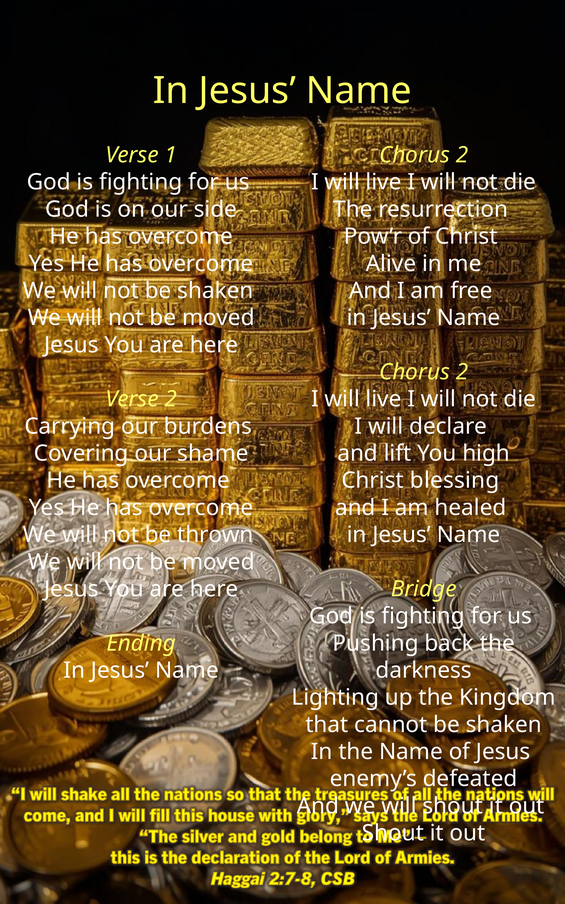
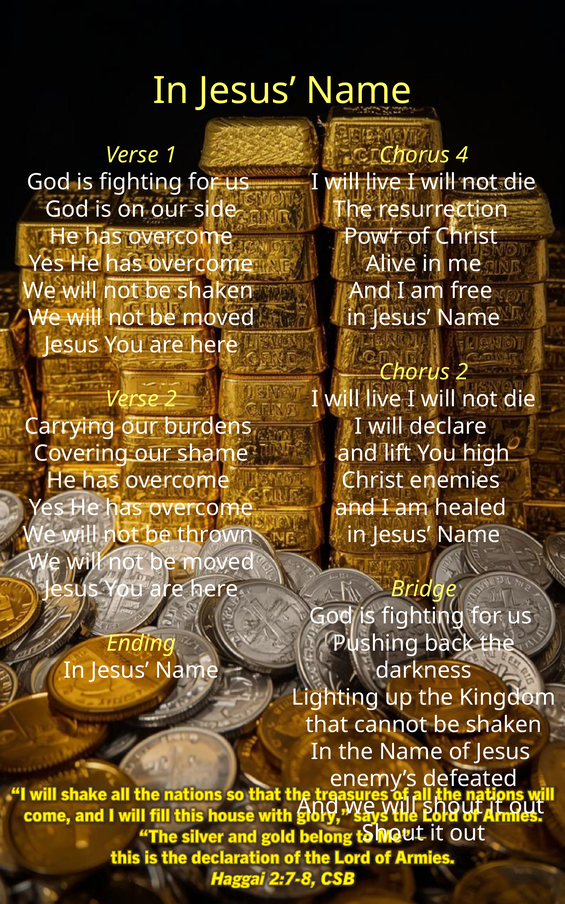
2: 2 -> 4 (462, 155)
blessing: blessing -> enemies (455, 481)
